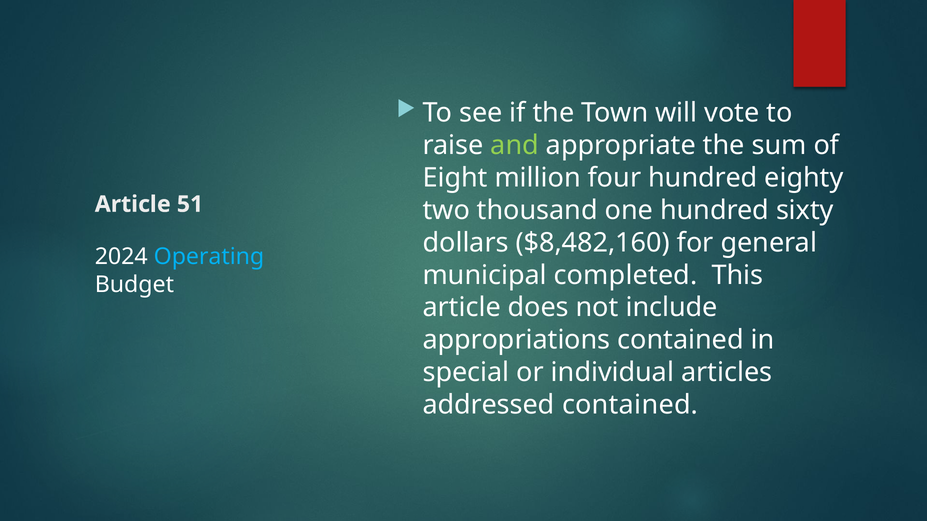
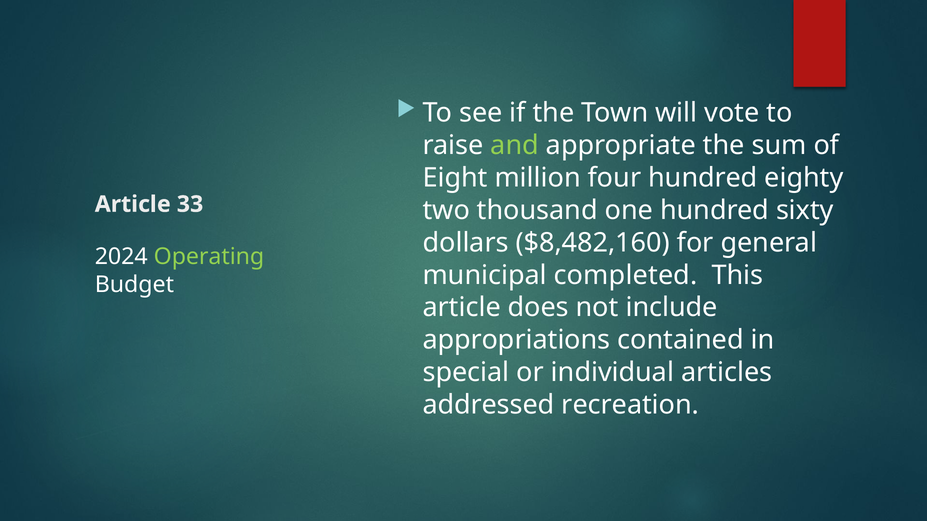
51: 51 -> 33 (190, 204)
Operating colour: light blue -> light green (209, 257)
addressed contained: contained -> recreation (630, 405)
